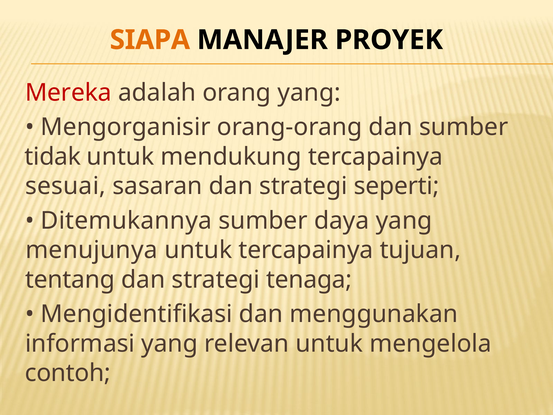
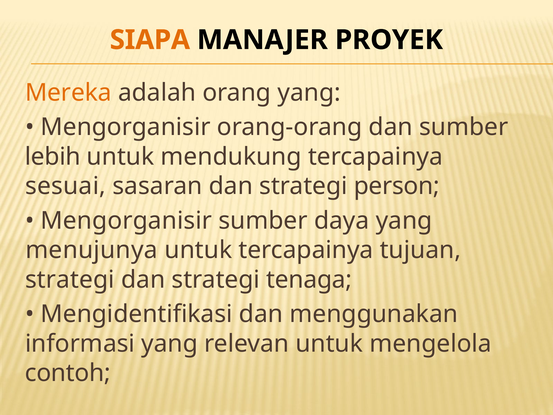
Mereka colour: red -> orange (68, 93)
tidak: tidak -> lebih (53, 157)
seperti: seperti -> person (397, 186)
Ditemukannya: Ditemukannya -> Mengorganisir (126, 220)
tentang: tentang -> strategi (70, 279)
